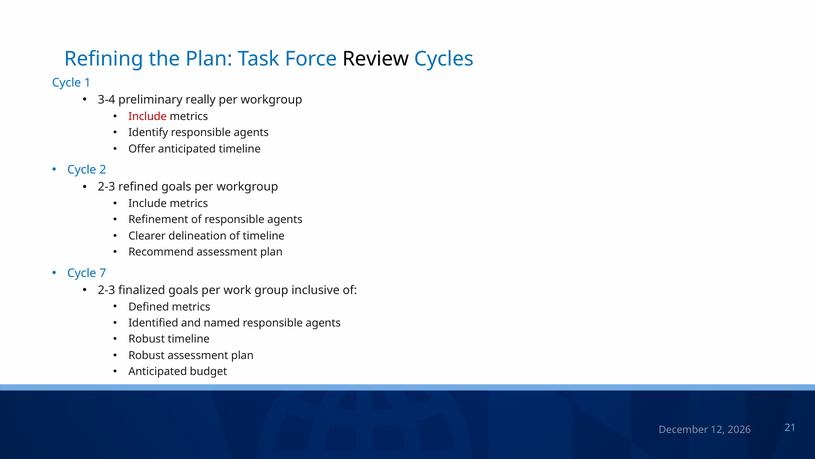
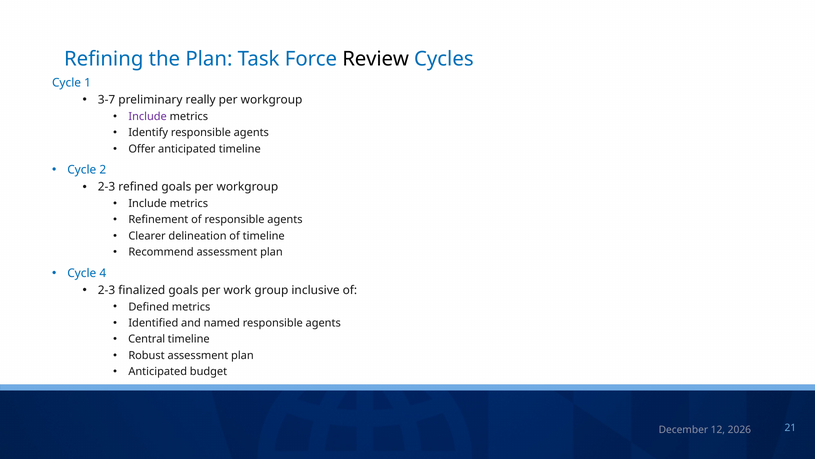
3-4: 3-4 -> 3-7 (107, 100)
Include colour: red -> purple (148, 116)
7: 7 -> 4 (103, 273)
Robust: Robust -> Central (147, 339)
